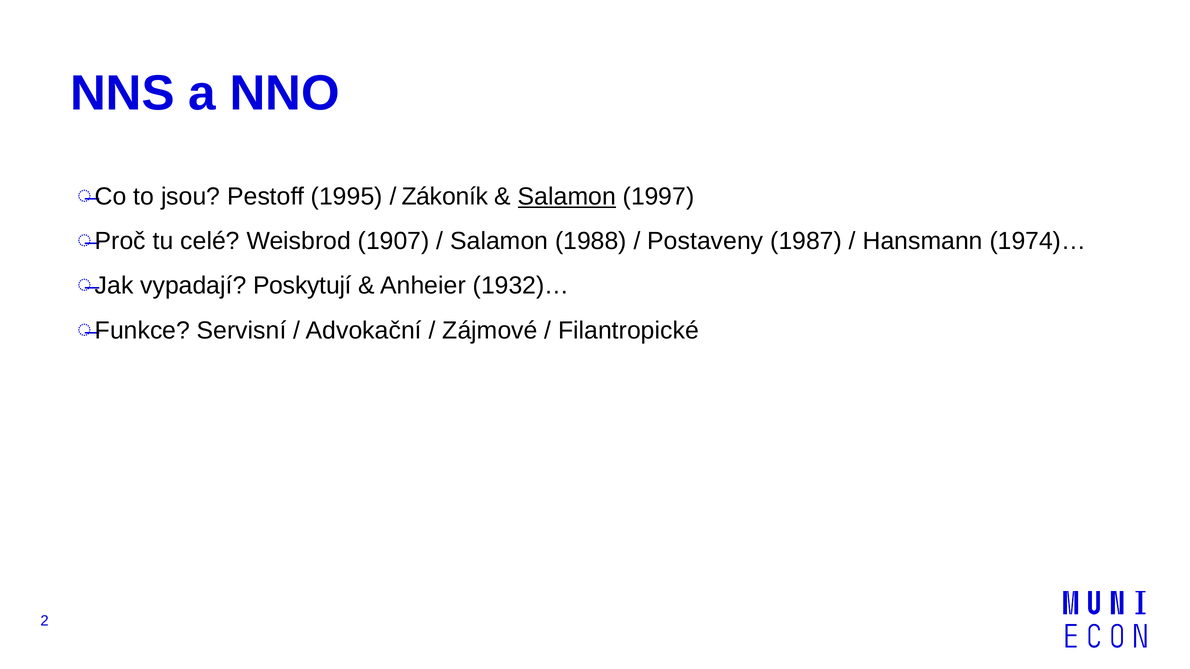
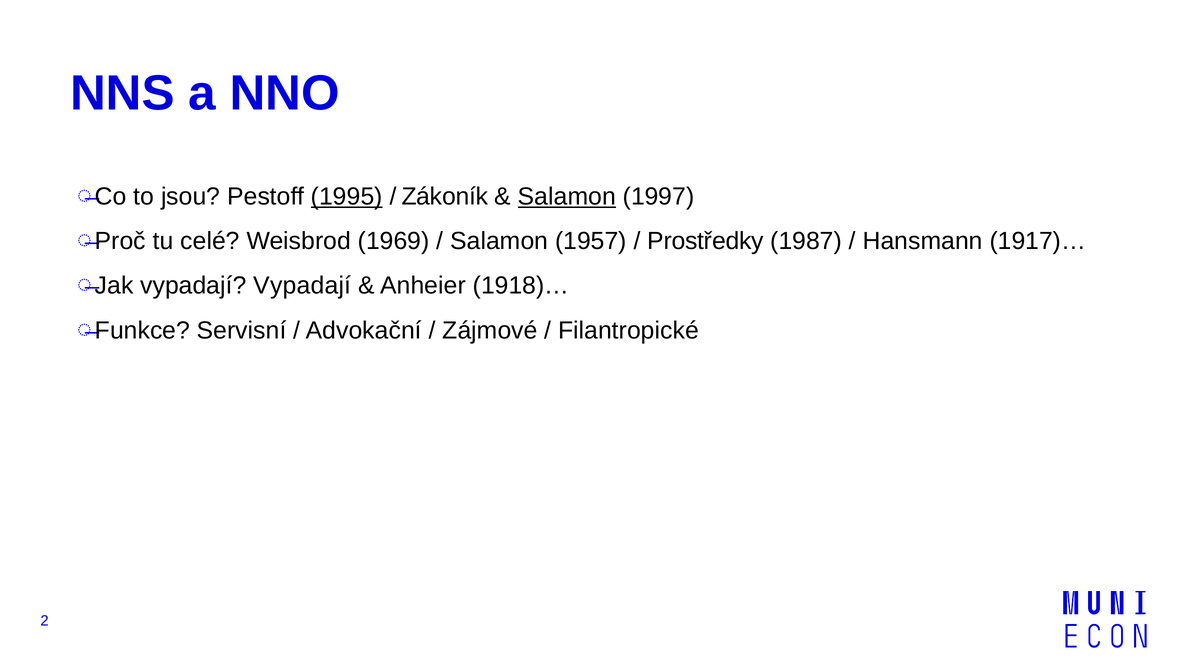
1995 underline: none -> present (347, 197)
1907: 1907 -> 1969 (394, 241)
1988: 1988 -> 1957 (591, 241)
Postaveny: Postaveny -> Prostředky (706, 241)
1974)…: 1974)… -> 1917)… (1038, 241)
vypadají Poskytují: Poskytují -> Vypadají (302, 286)
1932)…: 1932)… -> 1918)… (521, 286)
